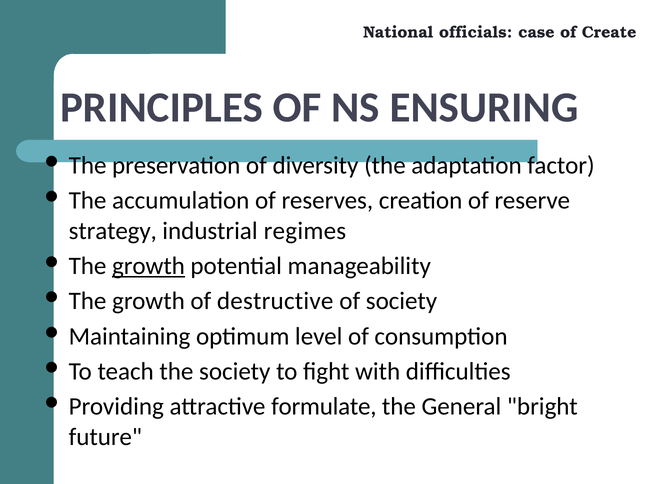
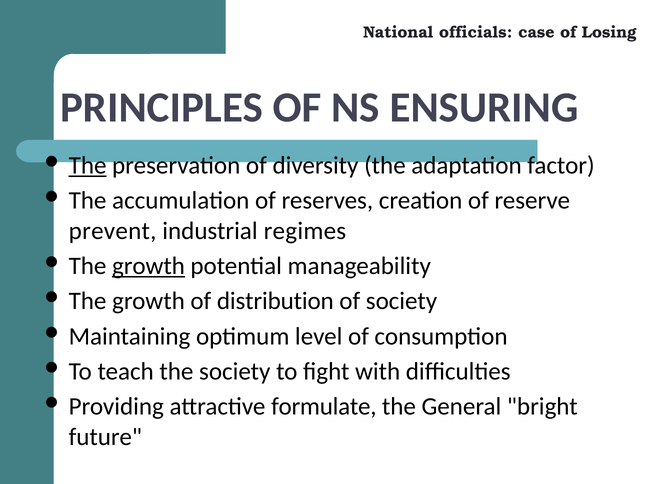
Create: Create -> Losing (609, 32)
The underline: none -> present (88, 165)
strategy: strategy -> prevent (113, 231)
destructive: destructive -> distribution (275, 301)
